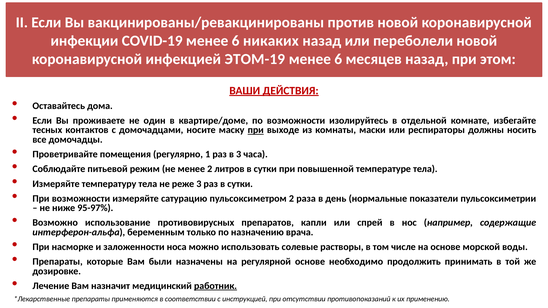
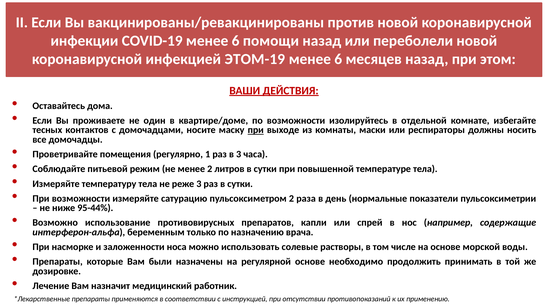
никаких: никаких -> помощи (271, 41)
95-97%: 95-97% -> 95-44% (95, 208)
работник underline: present -> none (215, 286)
